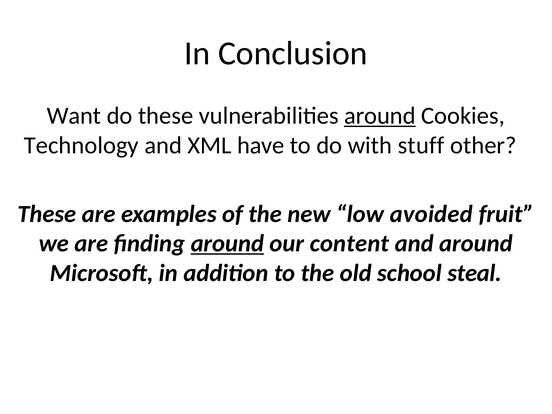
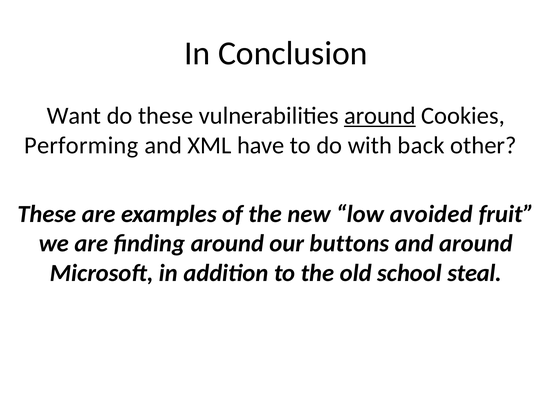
Technology: Technology -> Performing (81, 145)
stuff: stuff -> back (421, 145)
around underline: present -> none (227, 244)
content: content -> buttons (349, 244)
